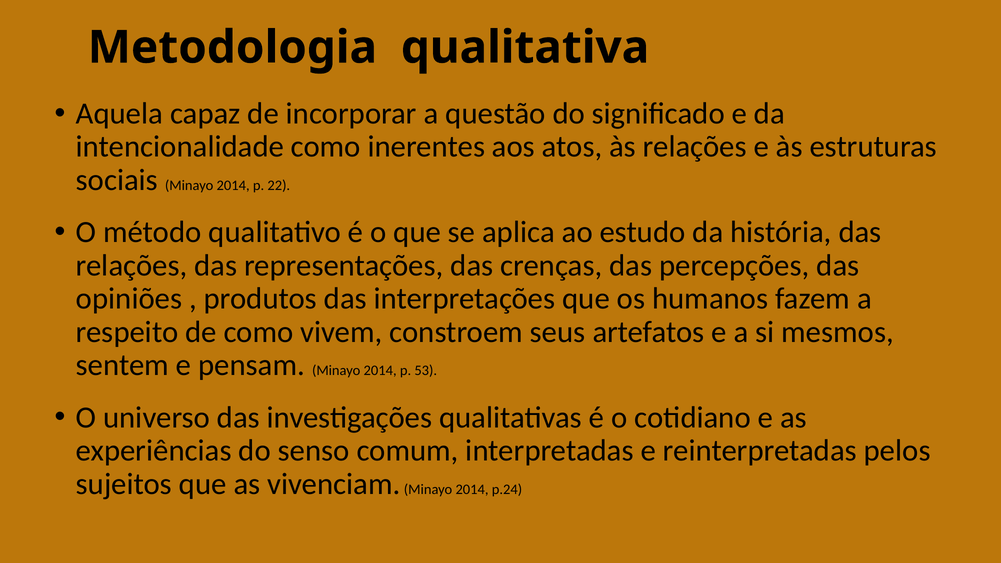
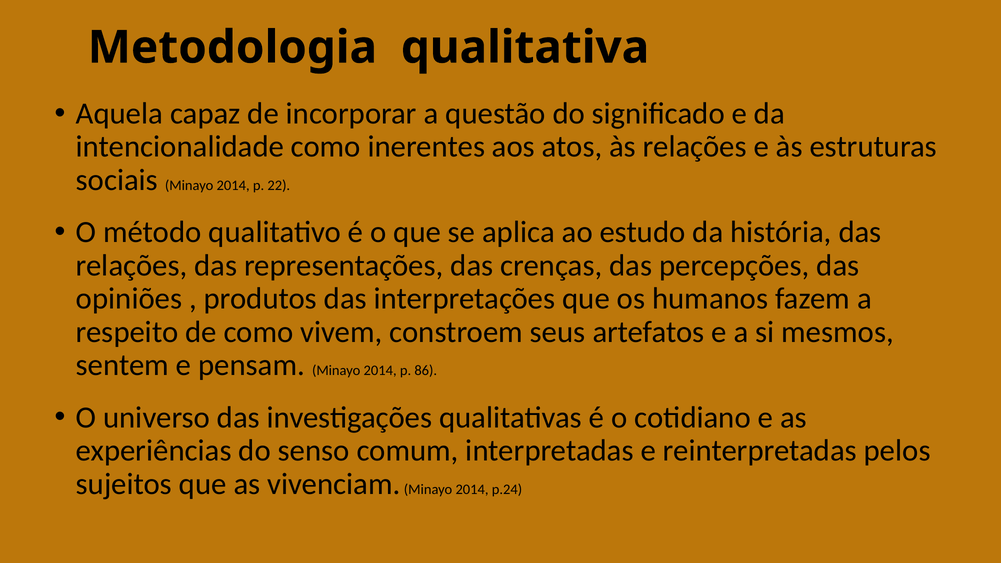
53: 53 -> 86 (426, 371)
